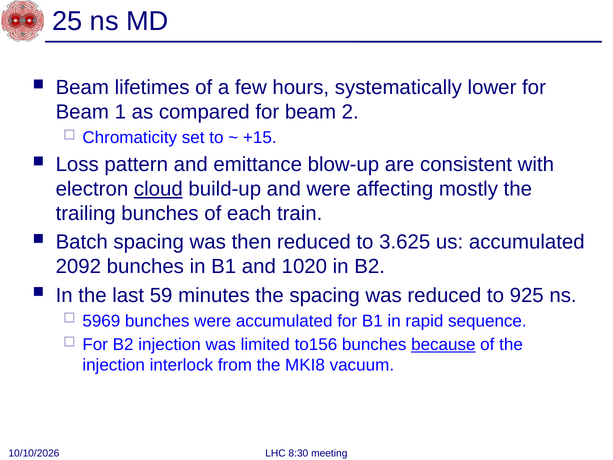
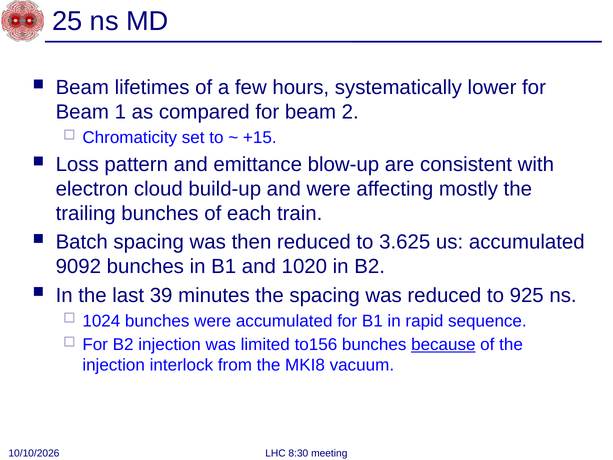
cloud underline: present -> none (158, 189)
2092: 2092 -> 9092 (78, 267)
59: 59 -> 39 (161, 295)
5969: 5969 -> 1024 (101, 321)
